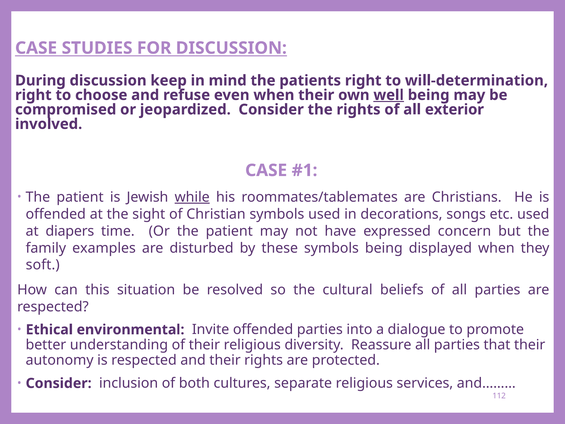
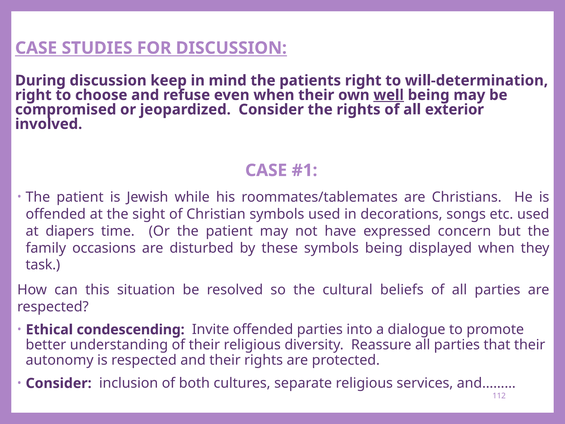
while underline: present -> none (192, 197)
examples: examples -> occasions (104, 248)
soft: soft -> task (43, 265)
environmental: environmental -> condescending (131, 329)
